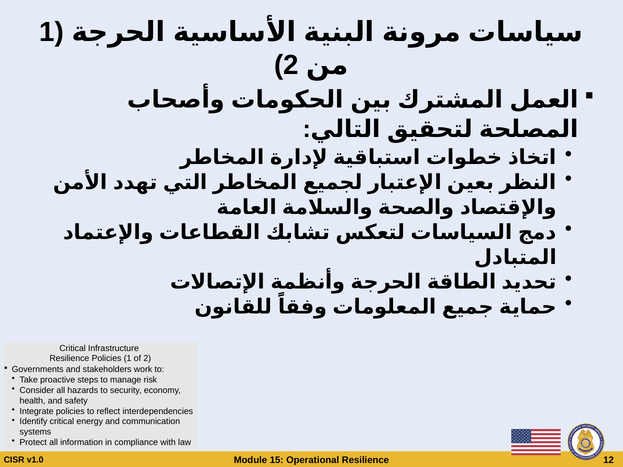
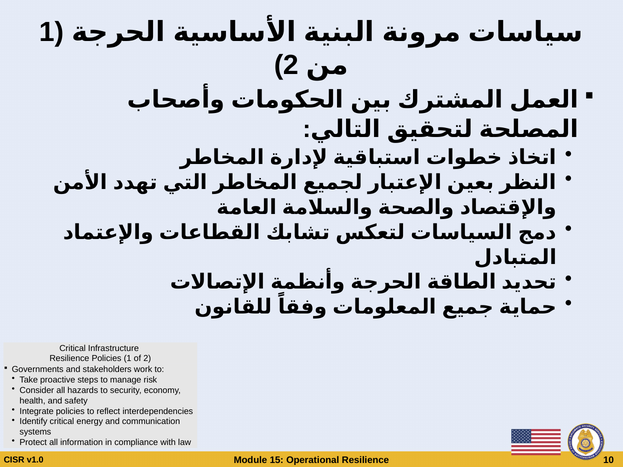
12: 12 -> 10 (609, 460)
